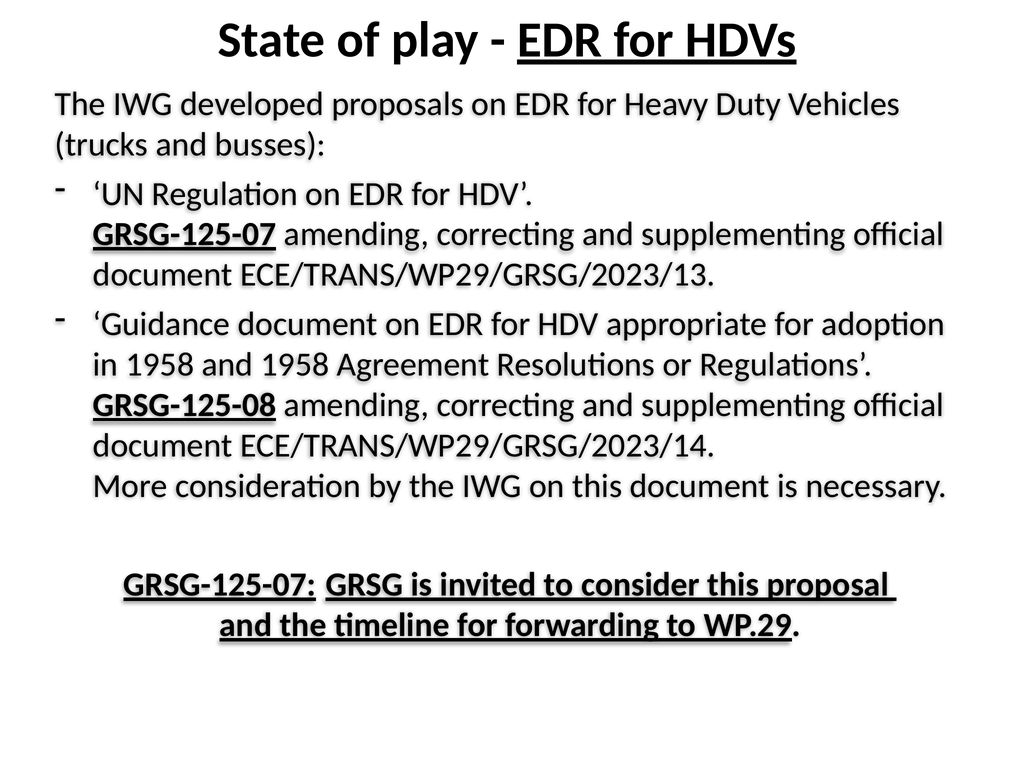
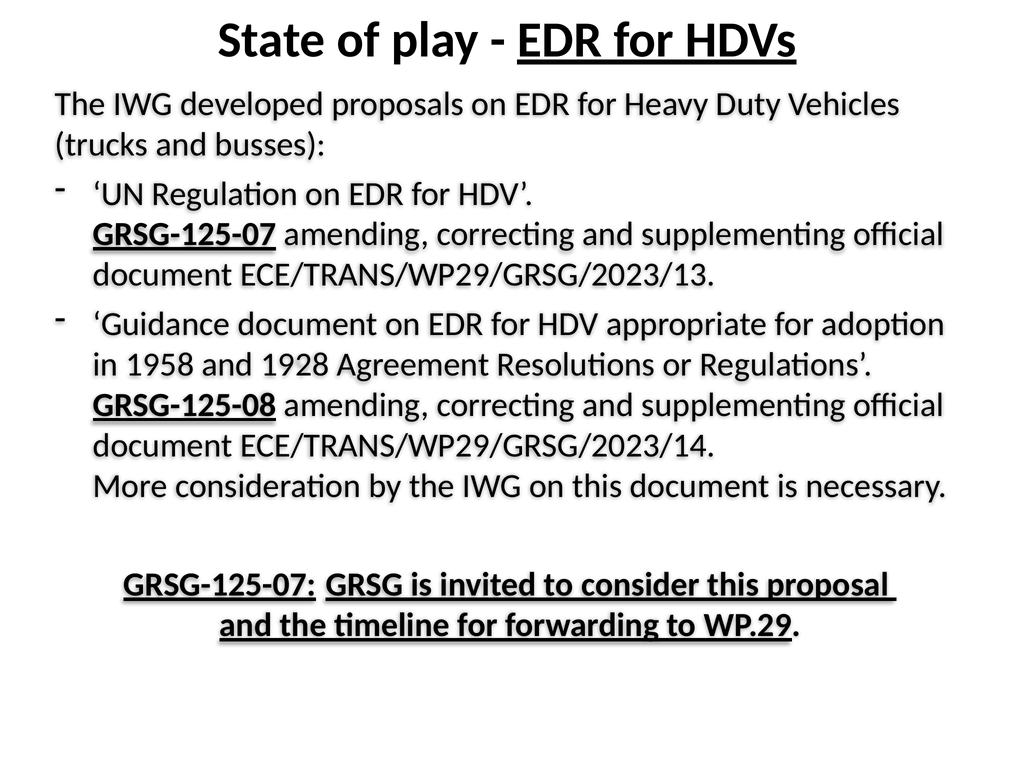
and 1958: 1958 -> 1928 (295, 365)
